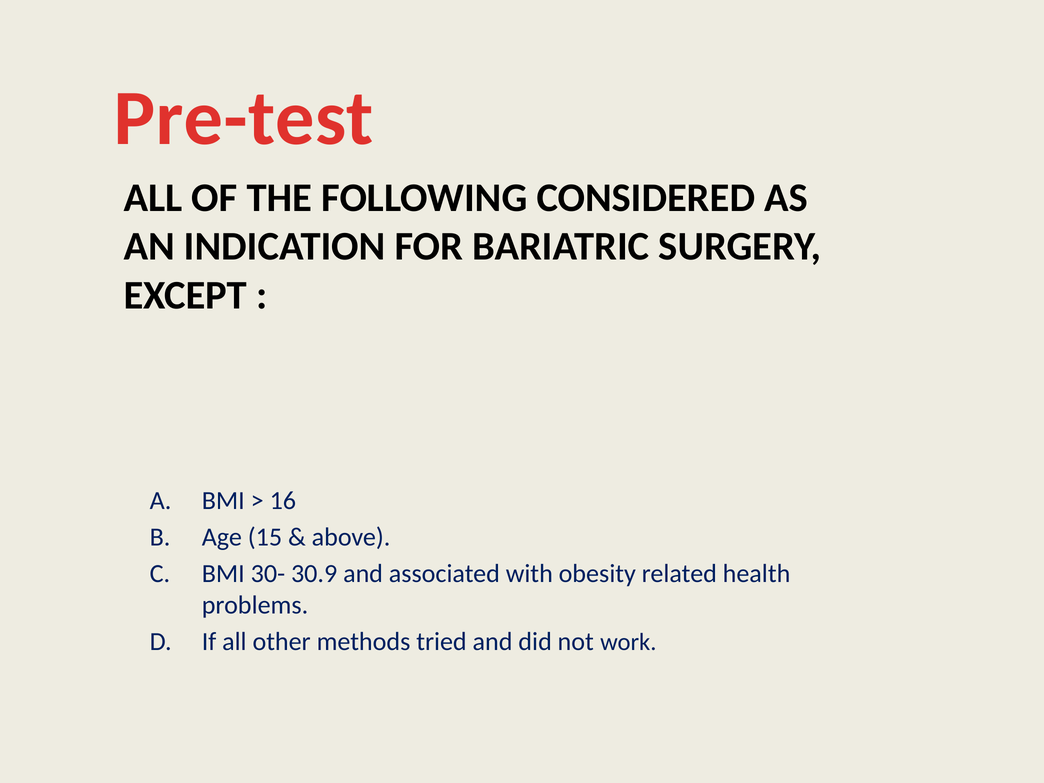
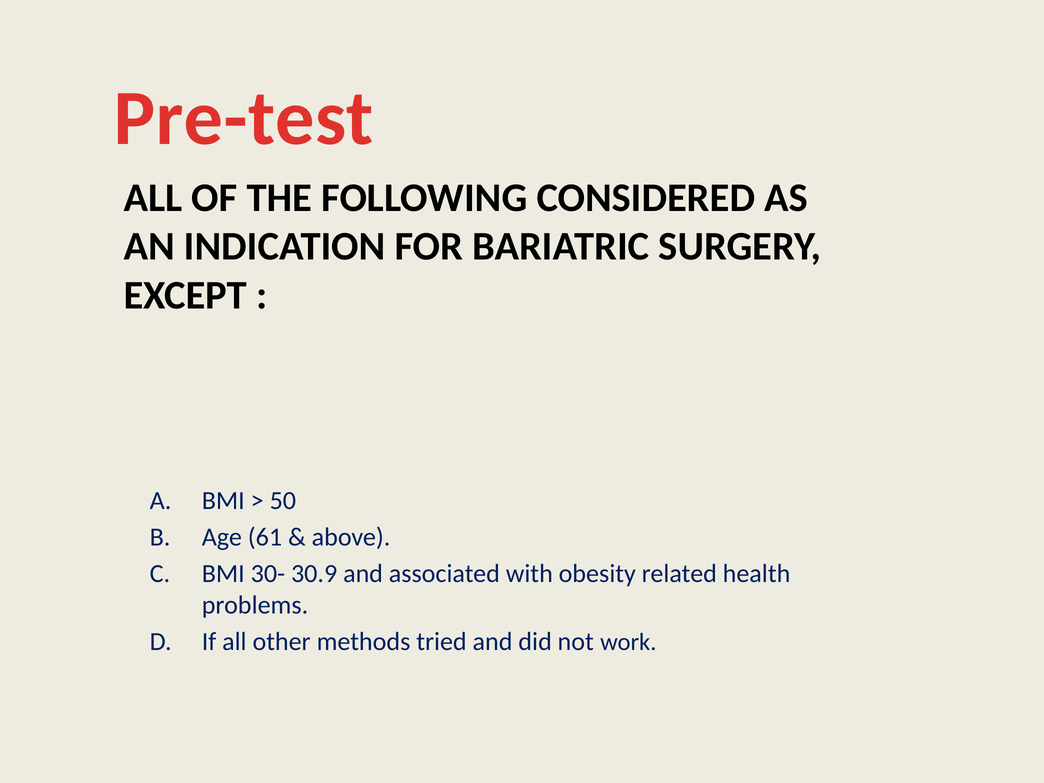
16: 16 -> 50 (283, 501)
15: 15 -> 61 (265, 537)
